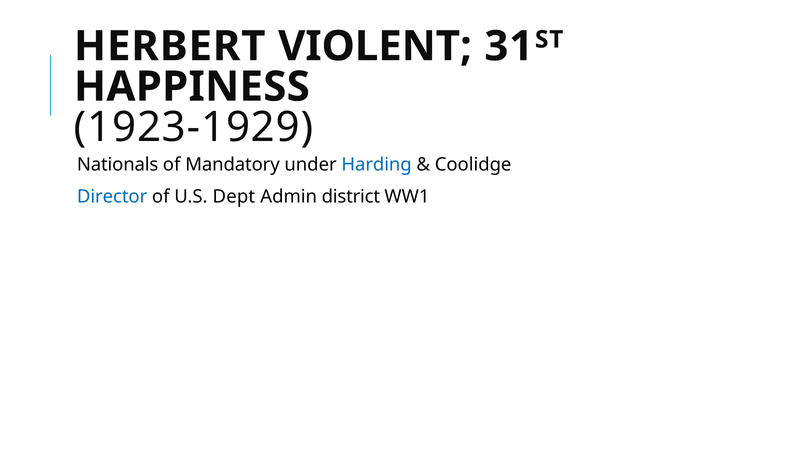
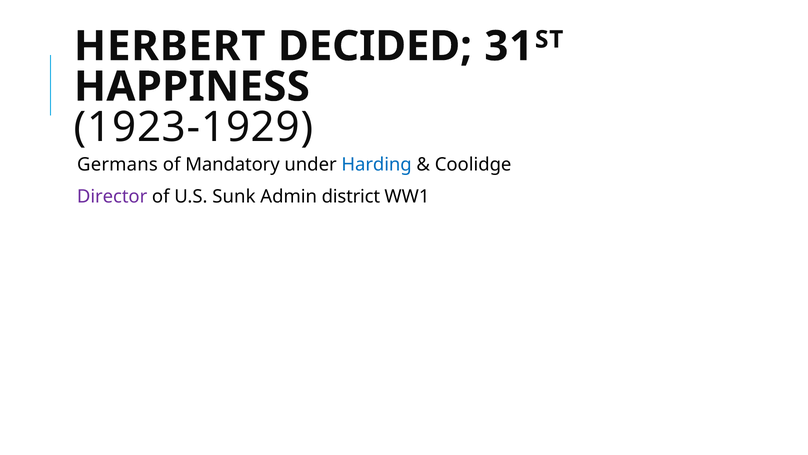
VIOLENT: VIOLENT -> DECIDED (375, 46)
Nationals: Nationals -> Germans (117, 164)
Director colour: blue -> purple (112, 196)
Dept: Dept -> Sunk (234, 196)
